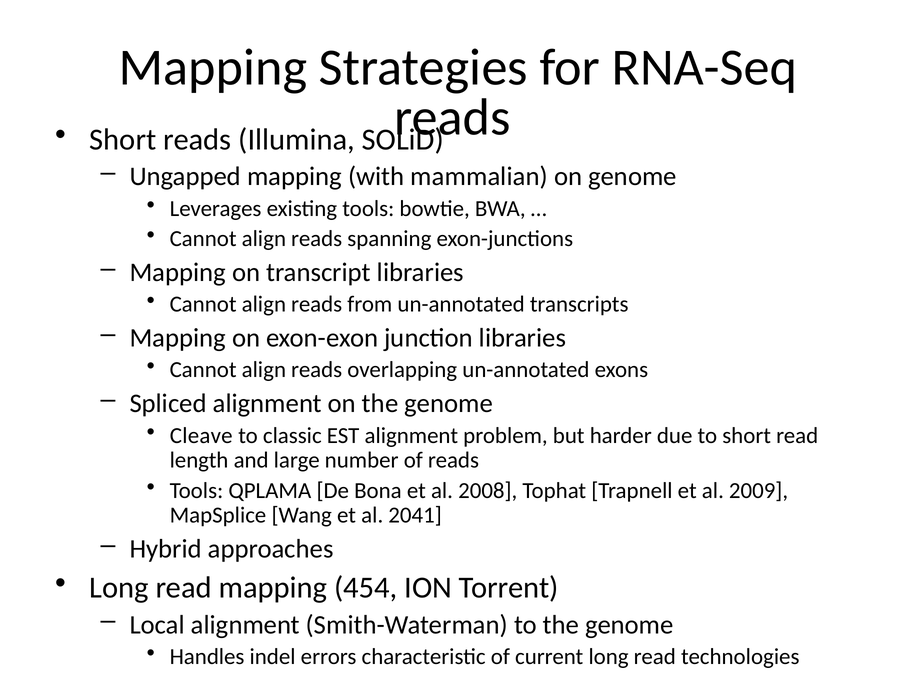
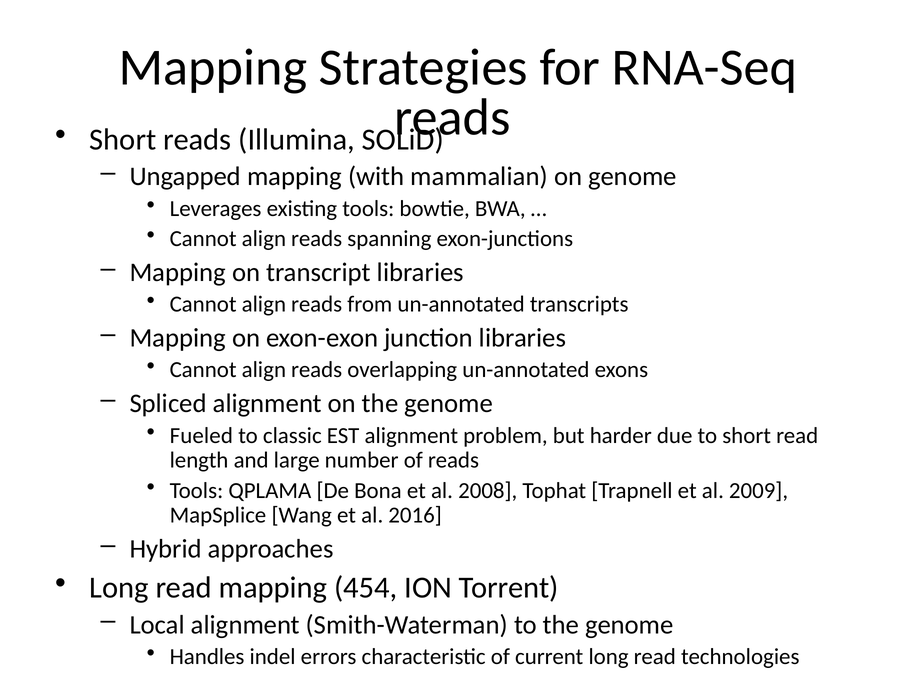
Cleave: Cleave -> Fueled (201, 435)
2041: 2041 -> 2016 (415, 515)
